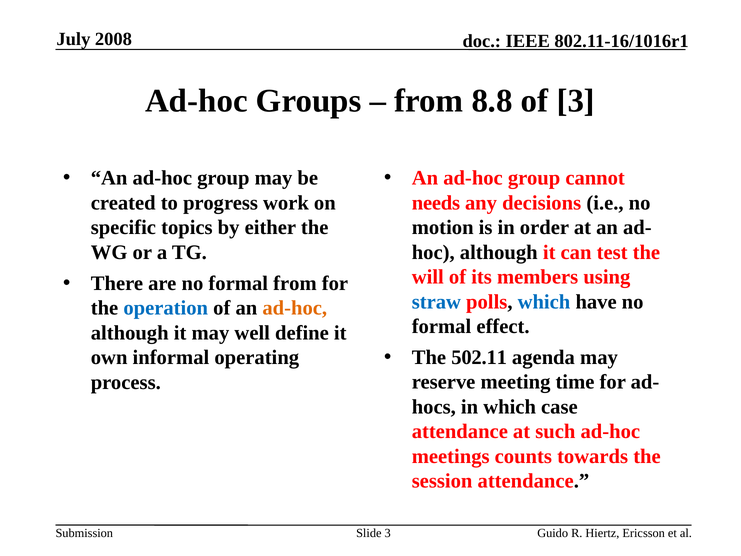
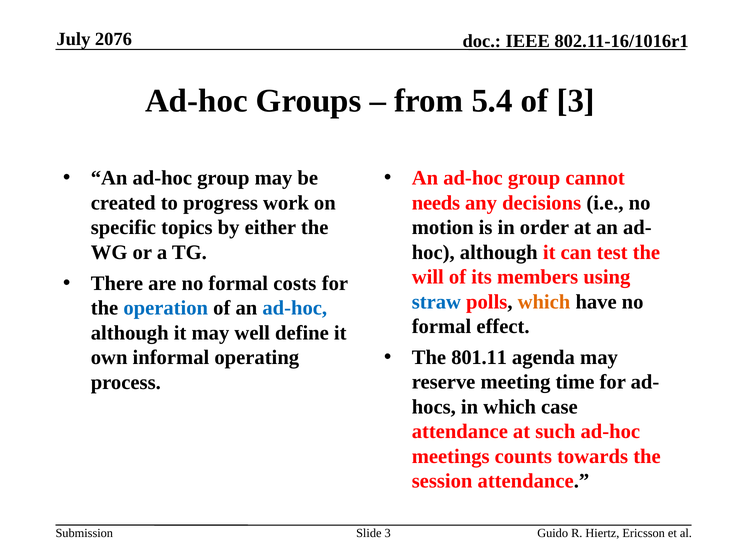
2008: 2008 -> 2076 (113, 39)
8.8: 8.8 -> 5.4 (492, 101)
formal from: from -> costs (295, 283)
which colour: blue -> orange (544, 302)
ad-hoc colour: orange -> blue (295, 308)
502.11: 502.11 -> 801.11 (479, 357)
